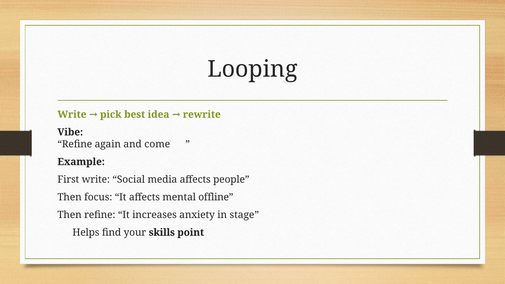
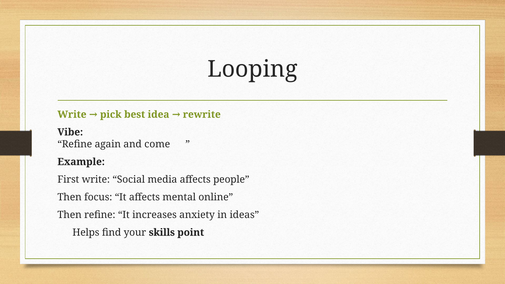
offline: offline -> online (216, 197)
stage: stage -> ideas (244, 215)
